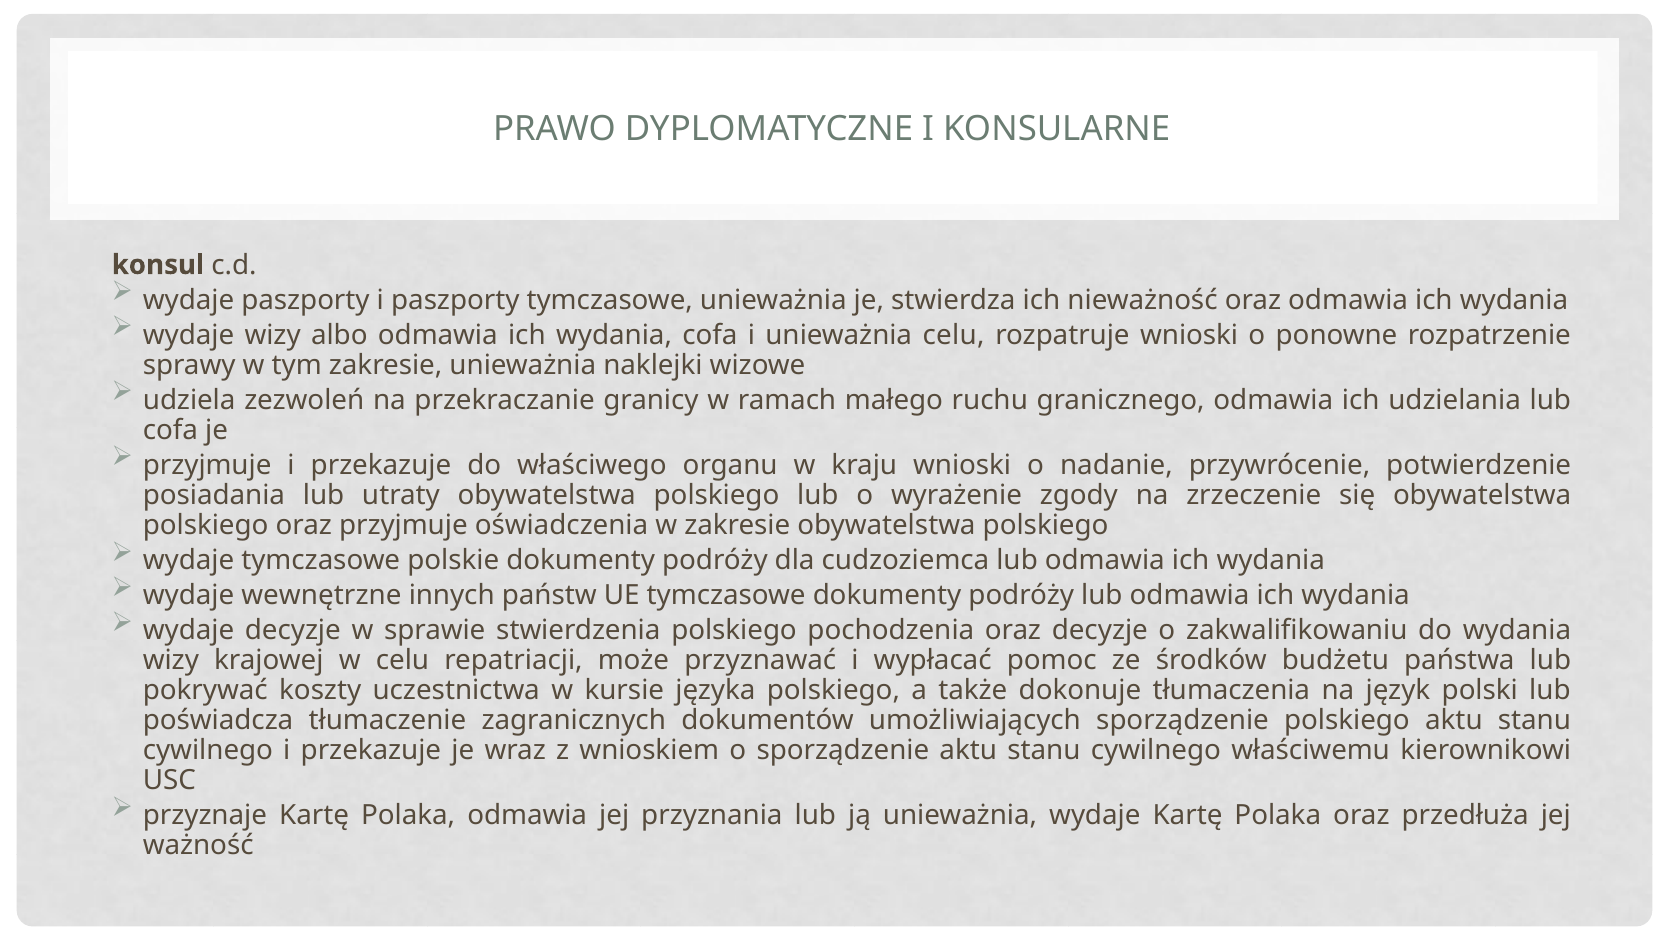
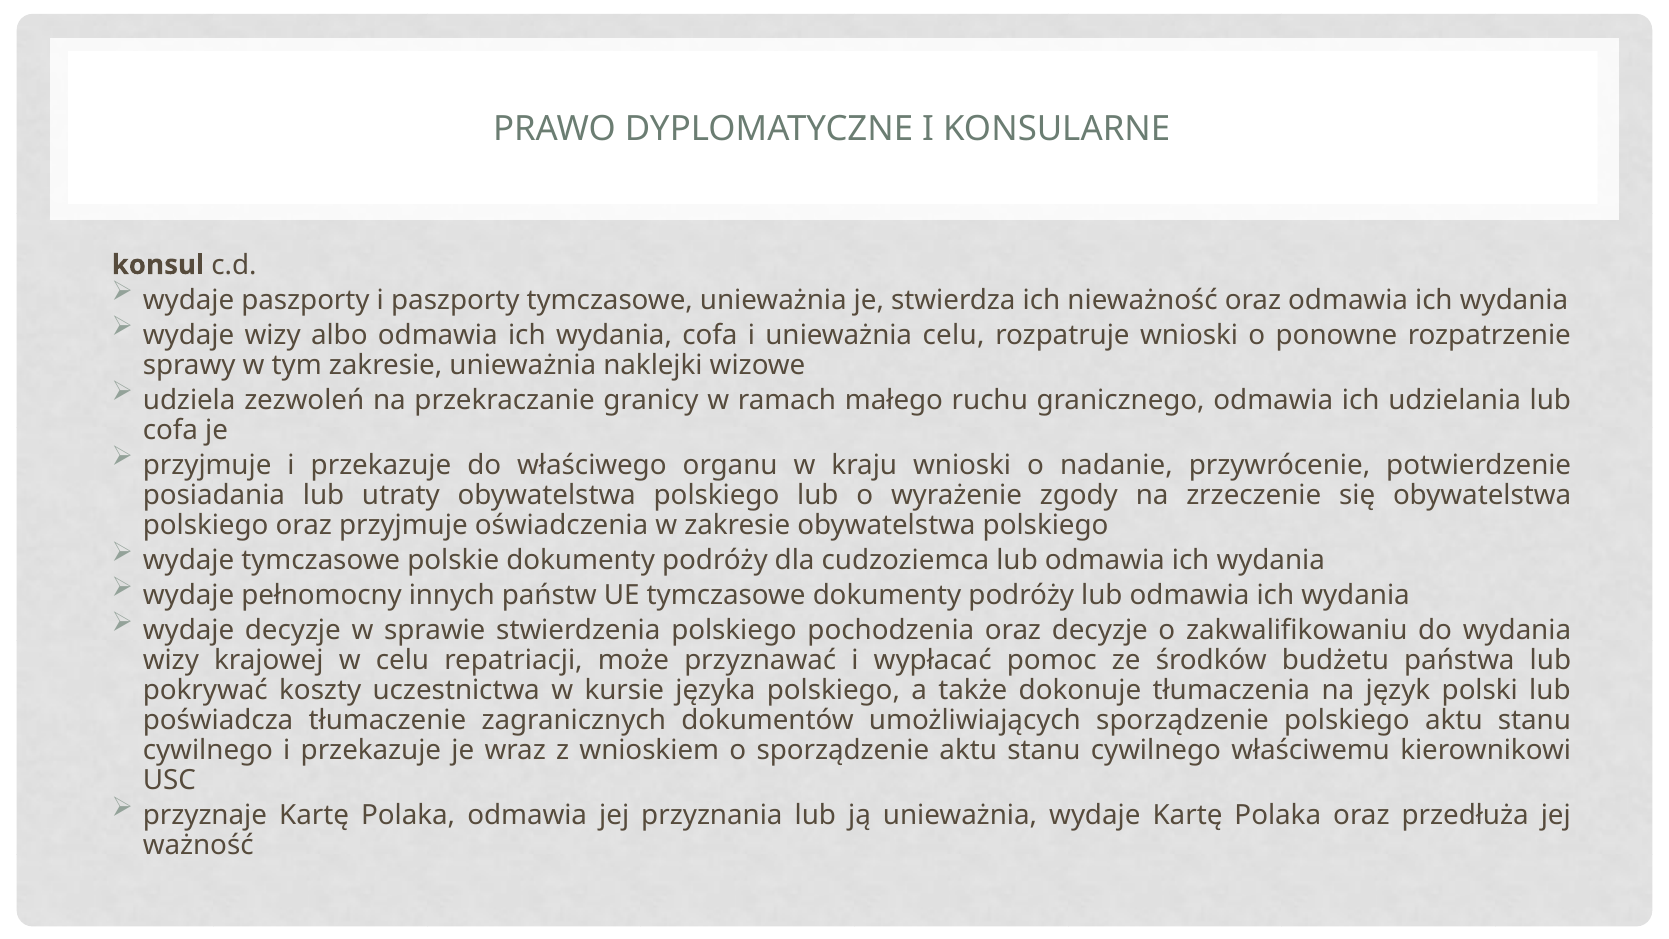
wewnętrzne: wewnętrzne -> pełnomocny (322, 595)
